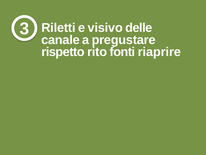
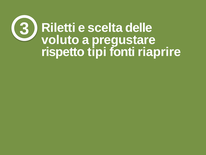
visivo: visivo -> scelta (105, 28)
canale: canale -> voluto (60, 40)
rito: rito -> tipi (97, 52)
